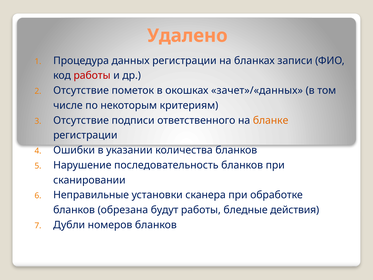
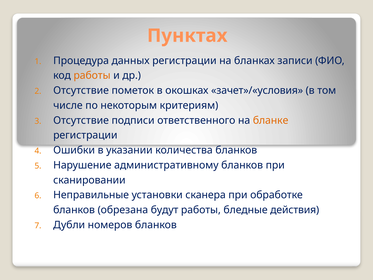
Удалено: Удалено -> Пунктах (187, 36)
работы colour: red -> orange (92, 75)
зачет»/«данных: зачет»/«данных -> зачет»/«условия (257, 90)
последовательность: последовательность -> административному (166, 165)
